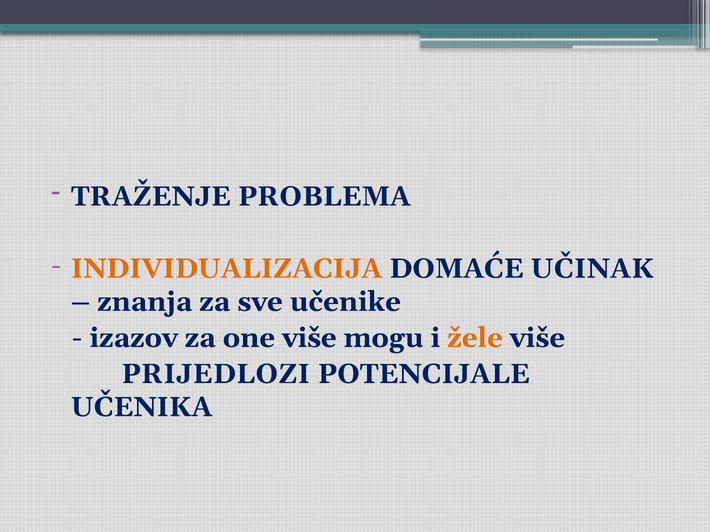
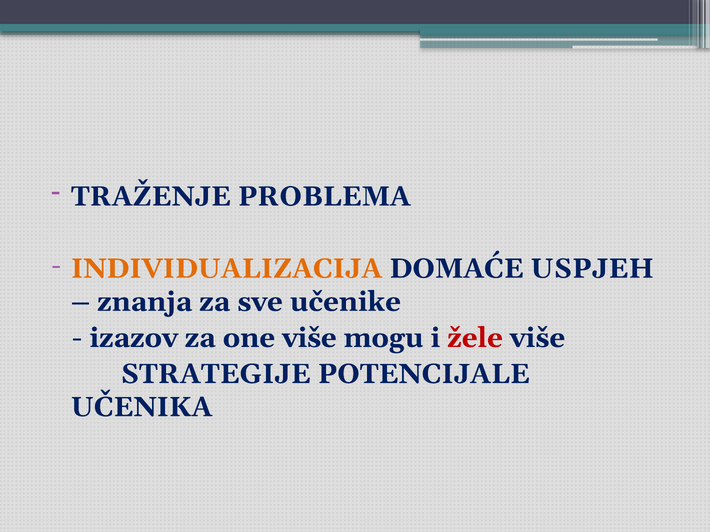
UČINAK: UČINAK -> USPJEH (592, 269)
žele colour: orange -> red (475, 338)
PRIJEDLOZI: PRIJEDLOZI -> STRATEGIJE (216, 374)
